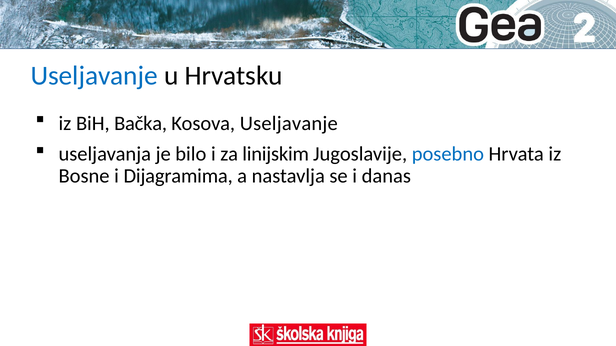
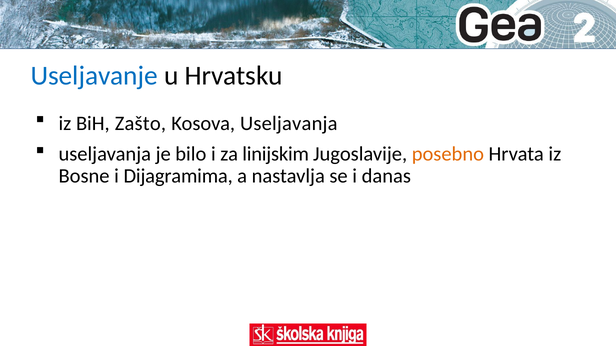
Bačka: Bačka -> Zašto (140, 123)
Kosova Useljavanje: Useljavanje -> Useljavanja (289, 123)
posebno colour: blue -> orange (448, 154)
